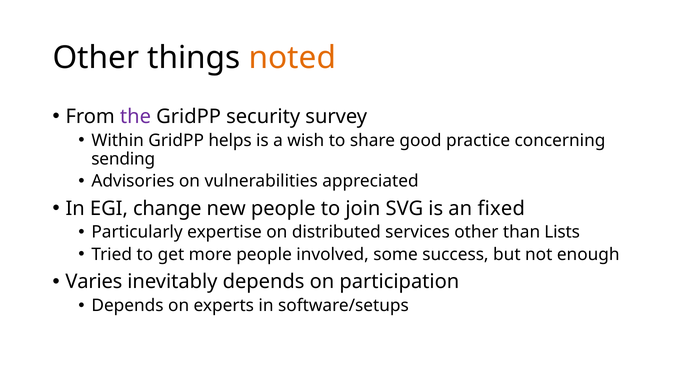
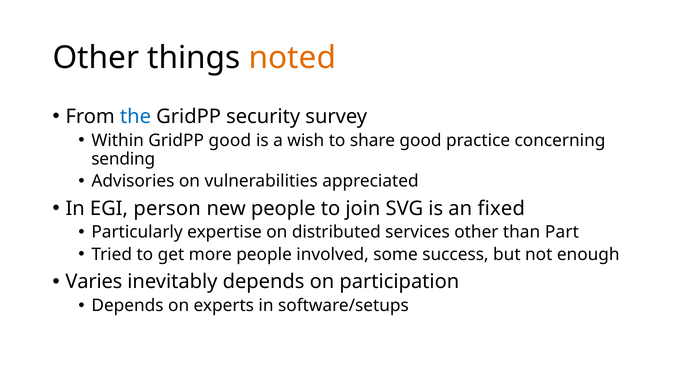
the colour: purple -> blue (135, 117)
GridPP helps: helps -> good (230, 140)
change: change -> person (167, 209)
Lists: Lists -> Part (562, 232)
